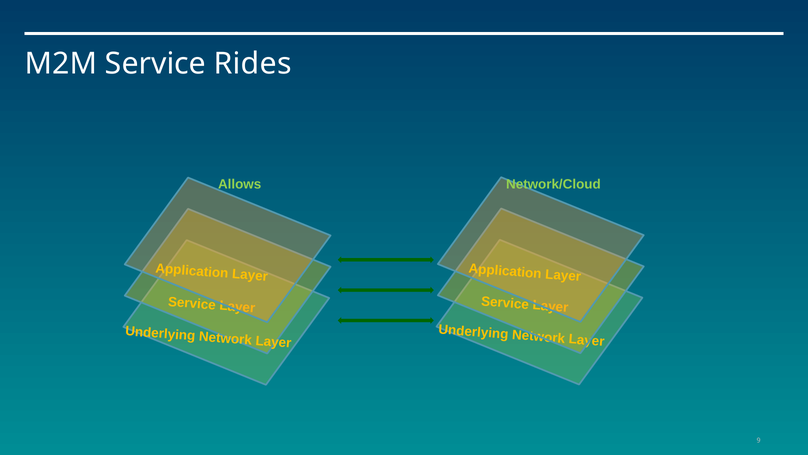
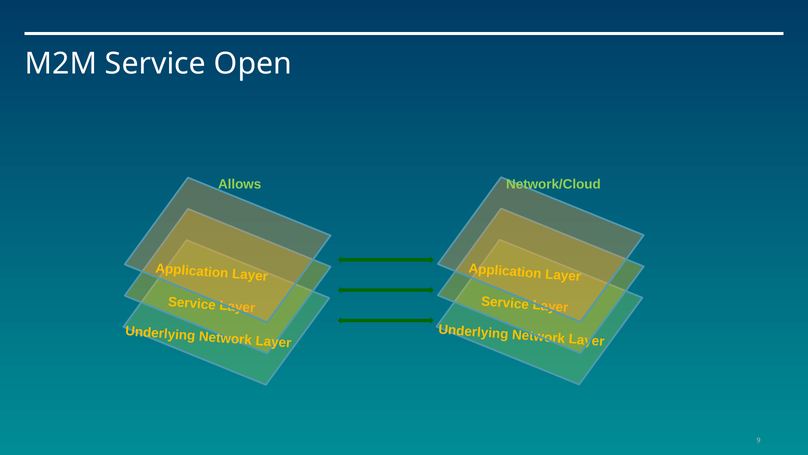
Rides: Rides -> Open (253, 64)
